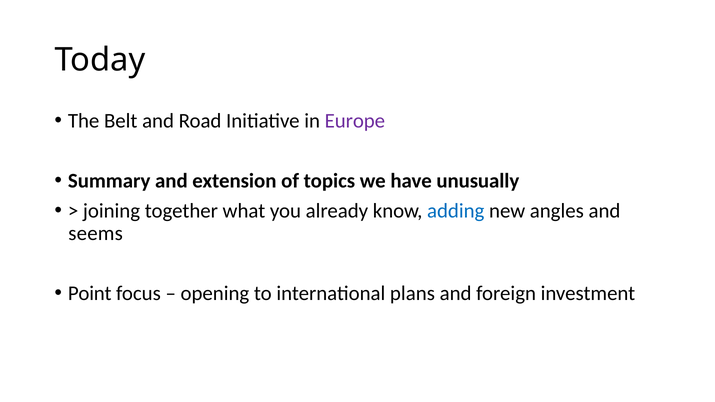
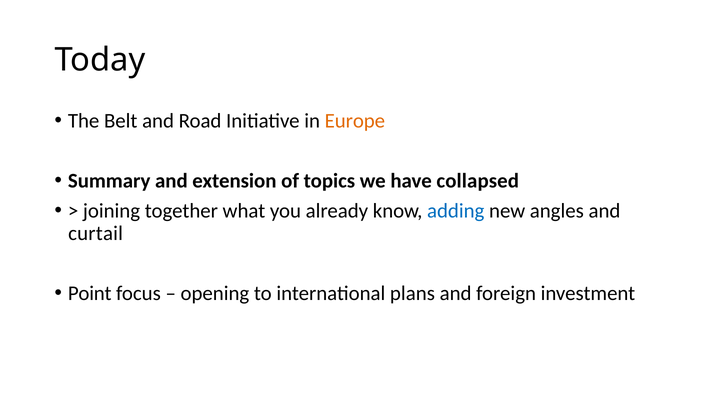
Europe colour: purple -> orange (355, 121)
unusually: unusually -> collapsed (478, 181)
seems: seems -> curtail (96, 233)
